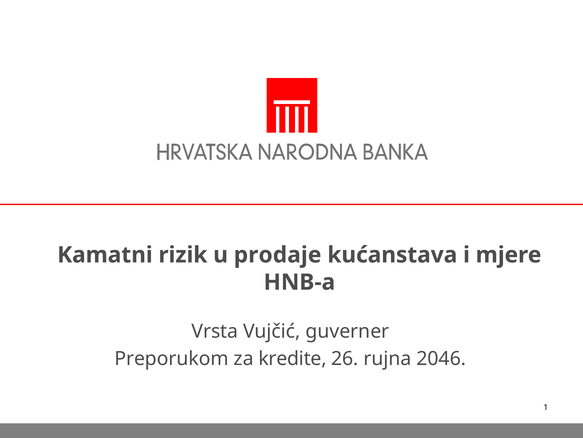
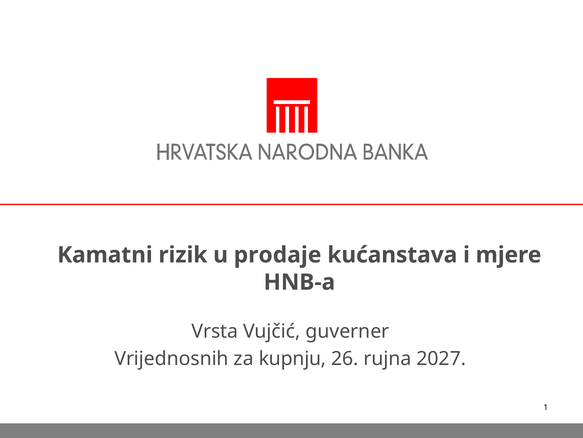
Preporukom: Preporukom -> Vrijednosnih (172, 358)
kredite: kredite -> kupnju (292, 358)
2046: 2046 -> 2027 (441, 358)
